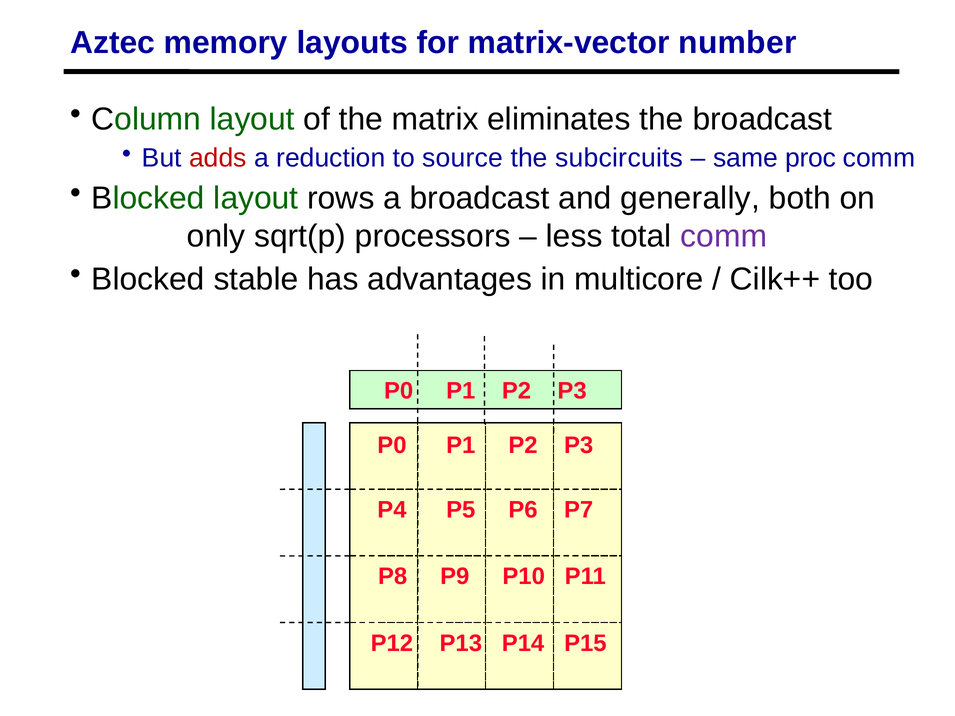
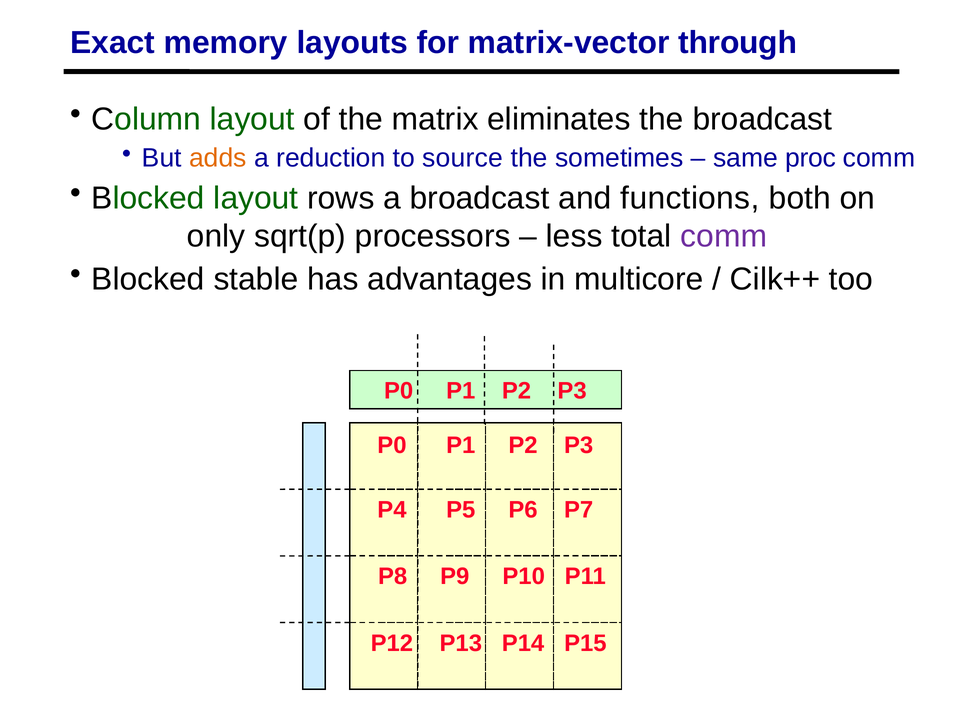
Aztec: Aztec -> Exact (113, 43)
number: number -> through (738, 43)
adds colour: red -> orange (218, 158)
subcircuits: subcircuits -> sometimes (619, 158)
generally: generally -> functions (690, 198)
